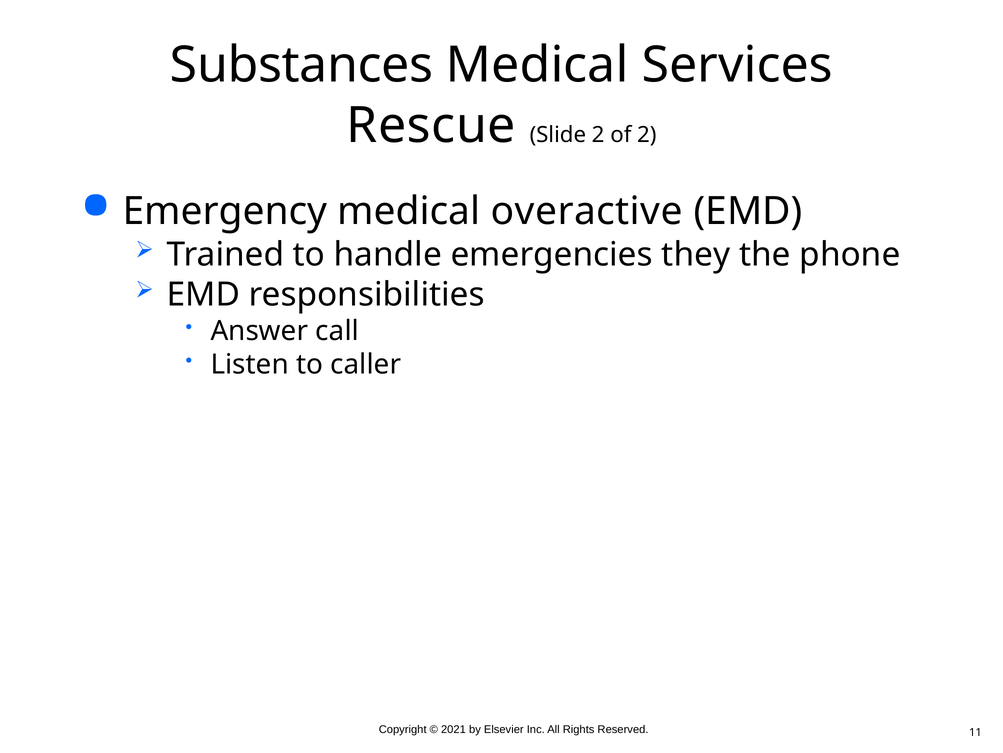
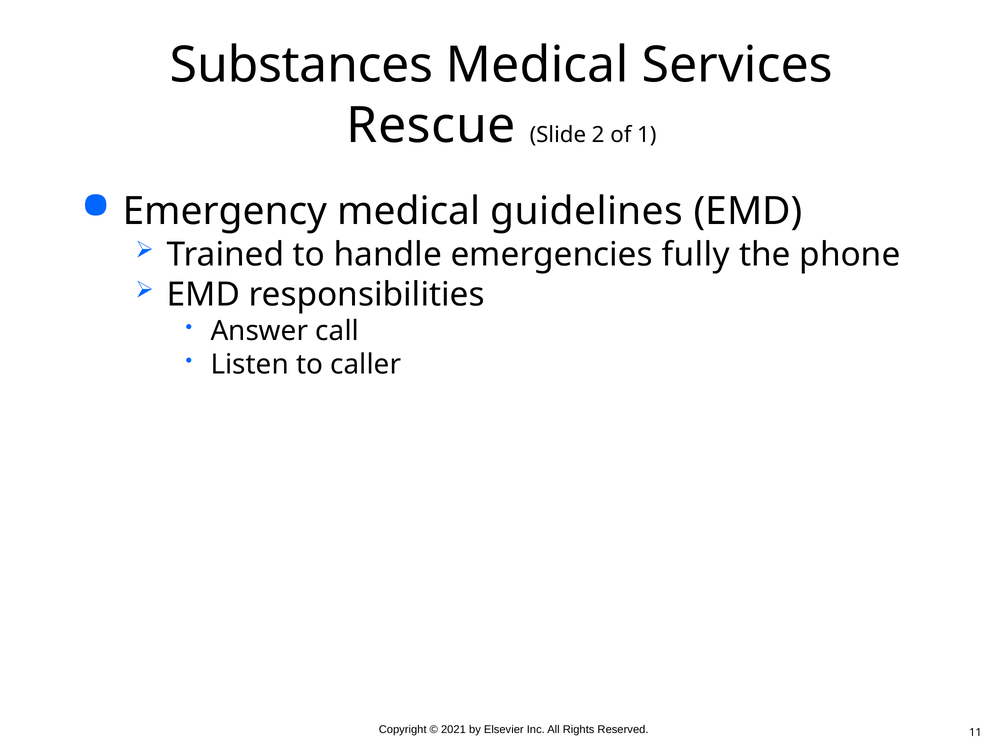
of 2: 2 -> 1 (647, 135)
overactive: overactive -> guidelines (587, 211)
they: they -> fully (696, 254)
